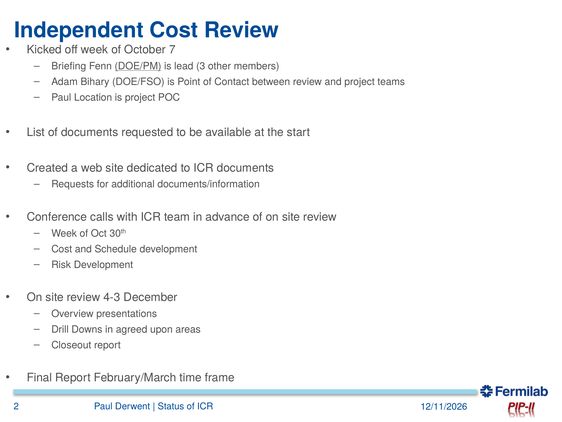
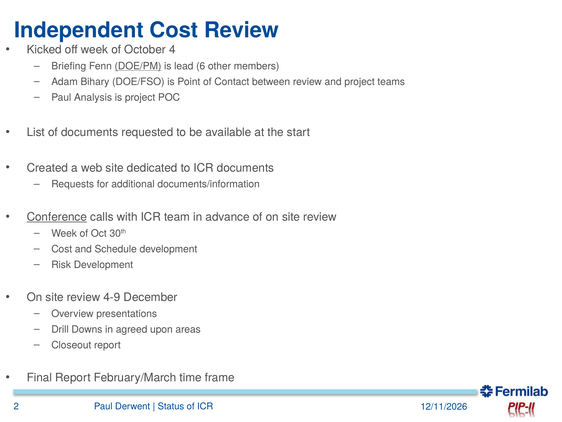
7: 7 -> 4 (172, 50)
3: 3 -> 6 (201, 66)
Location: Location -> Analysis (93, 97)
Conference underline: none -> present (57, 217)
4-3: 4-3 -> 4-9 (112, 297)
